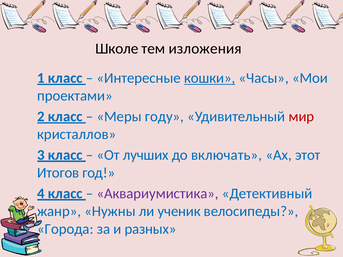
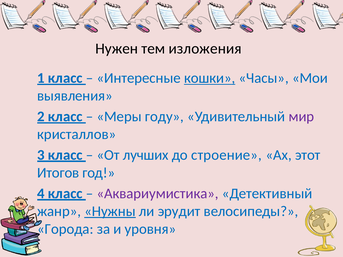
Школе: Школе -> Нужен (117, 49)
проектами: проектами -> выявления (75, 96)
мир colour: red -> purple (301, 117)
включать: включать -> строение (227, 155)
Нужны underline: none -> present (110, 211)
ученик: ученик -> эрудит (179, 211)
разных: разных -> уровня (150, 229)
